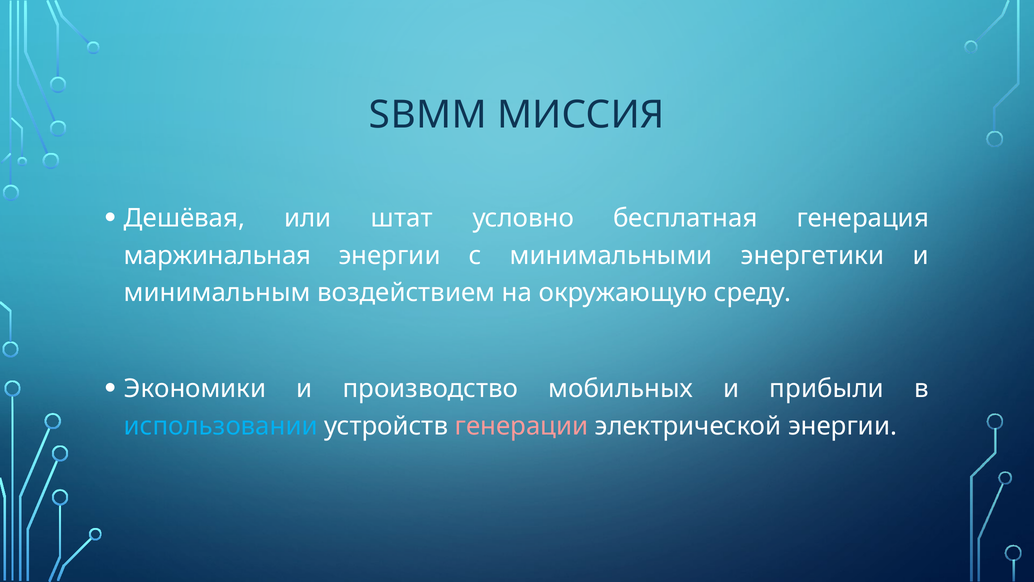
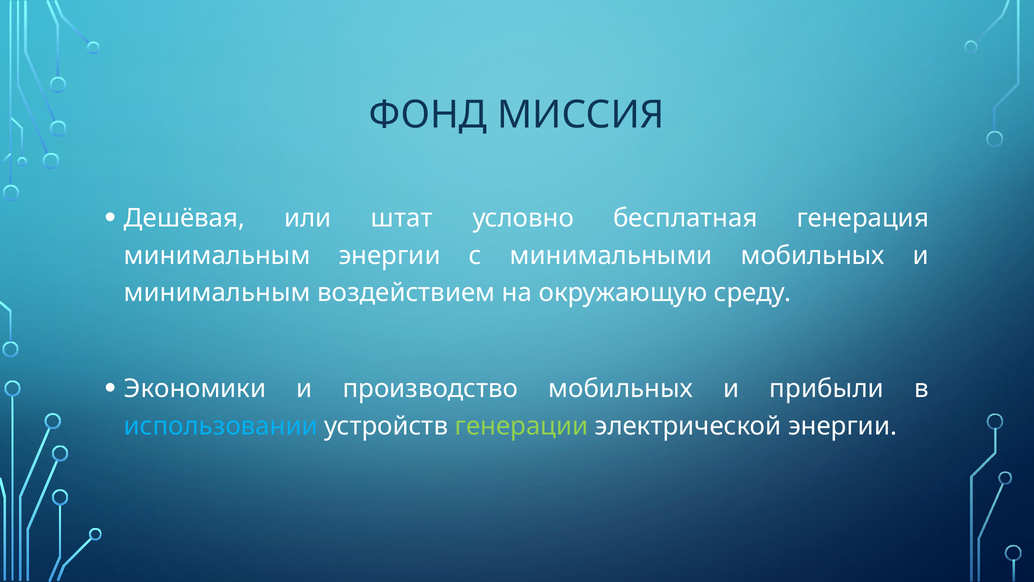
SBMM: SBMM -> ФОНД (428, 115)
маржинальная: маржинальная -> минимальным (217, 255)
минимальными энергетики: энергетики -> мобильных (813, 255)
генерации colour: pink -> light green (522, 426)
